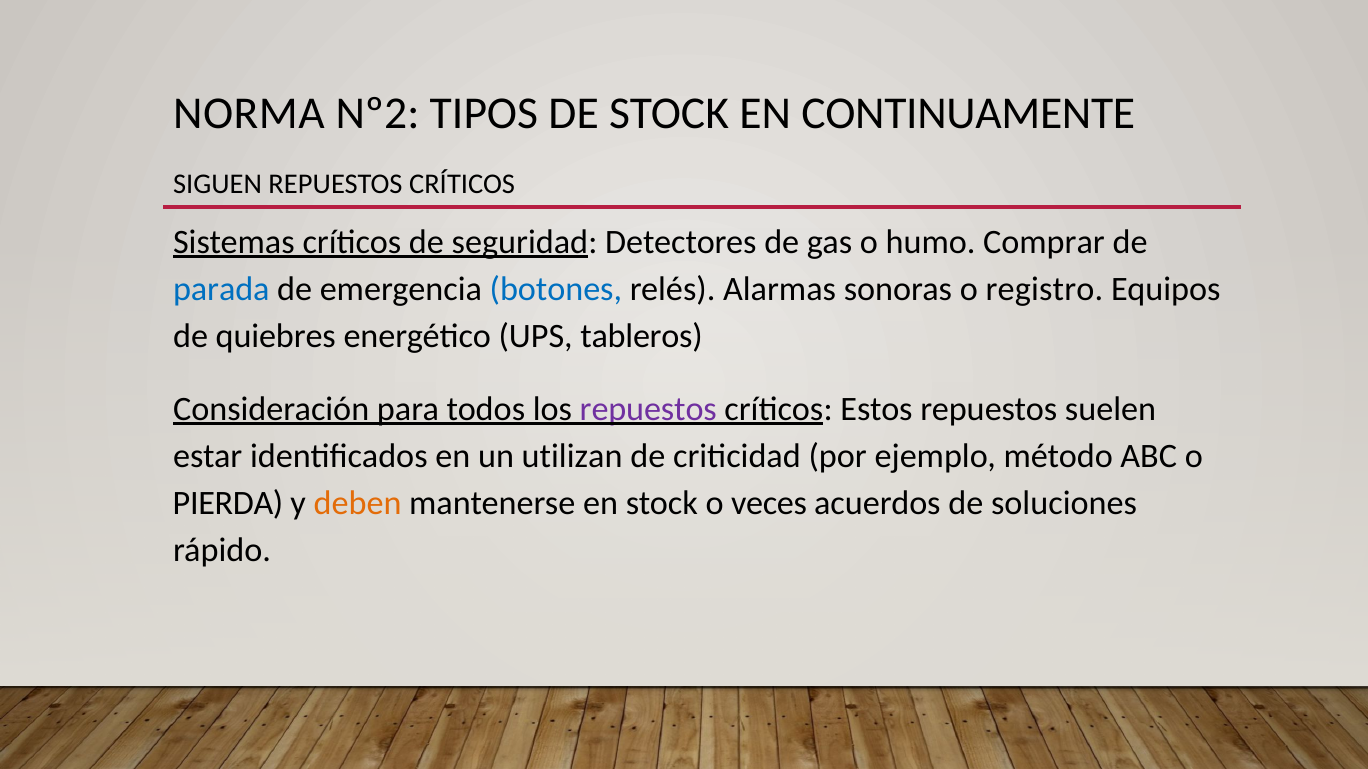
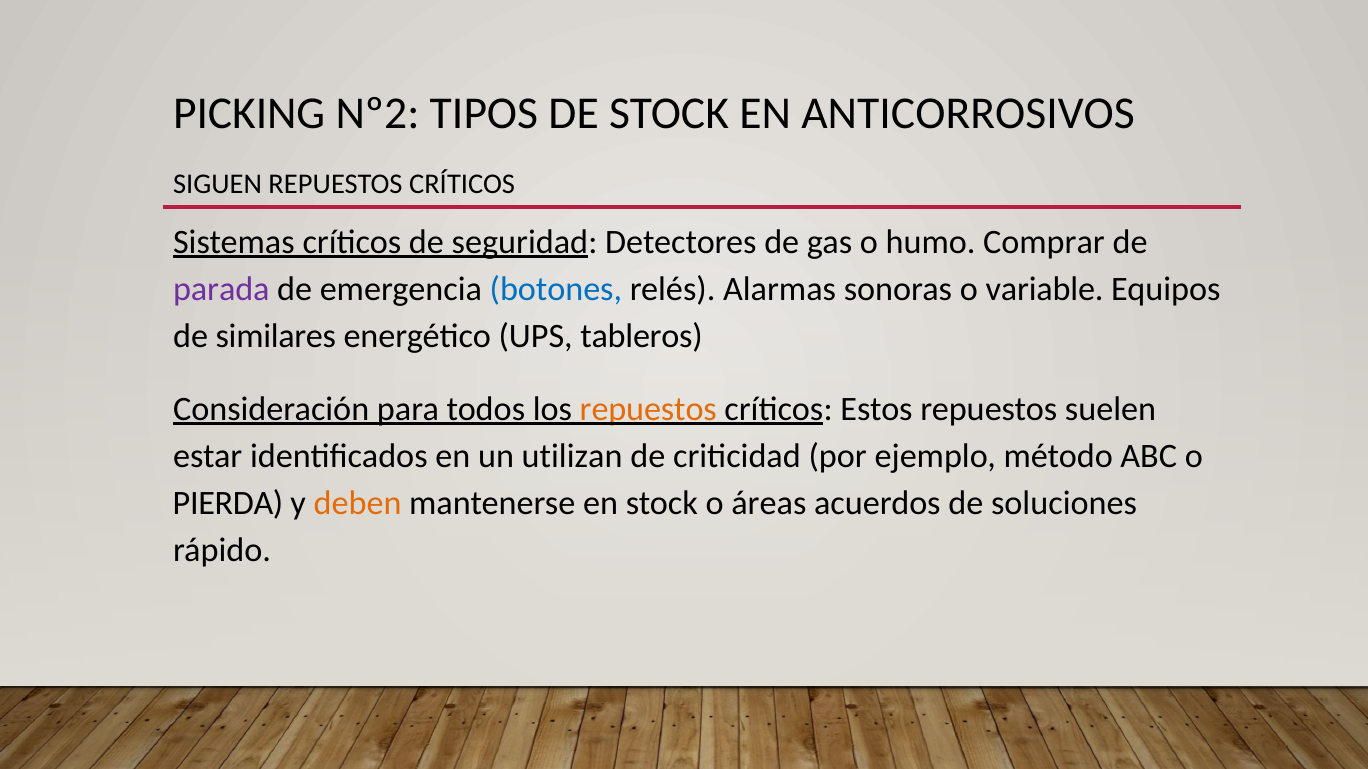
NORMA: NORMA -> PICKING (249, 113)
CONTINUAMENTE: CONTINUAMENTE -> ANTICORROSIVOS (968, 113)
parada colour: blue -> purple (221, 289)
registro: registro -> variable (1045, 289)
quiebres: quiebres -> similares (276, 337)
repuestos colour: purple -> orange (648, 409)
veces: veces -> áreas (769, 504)
